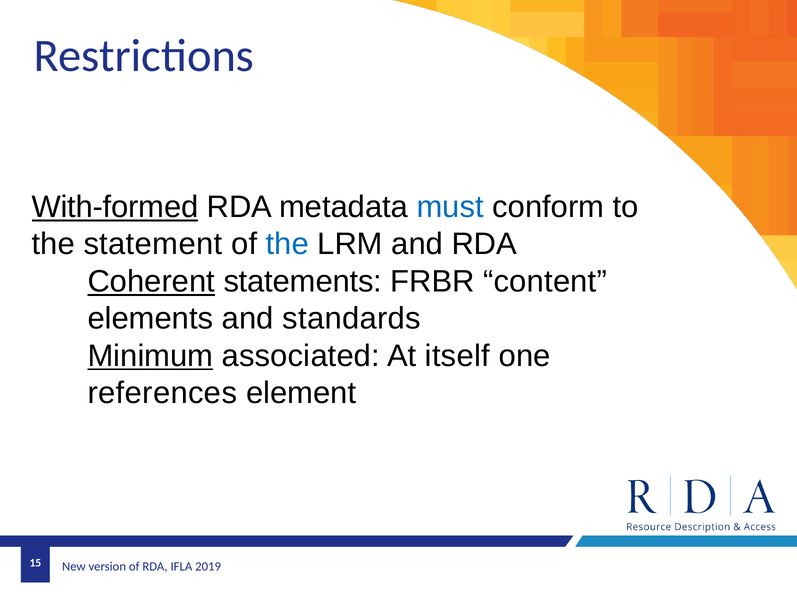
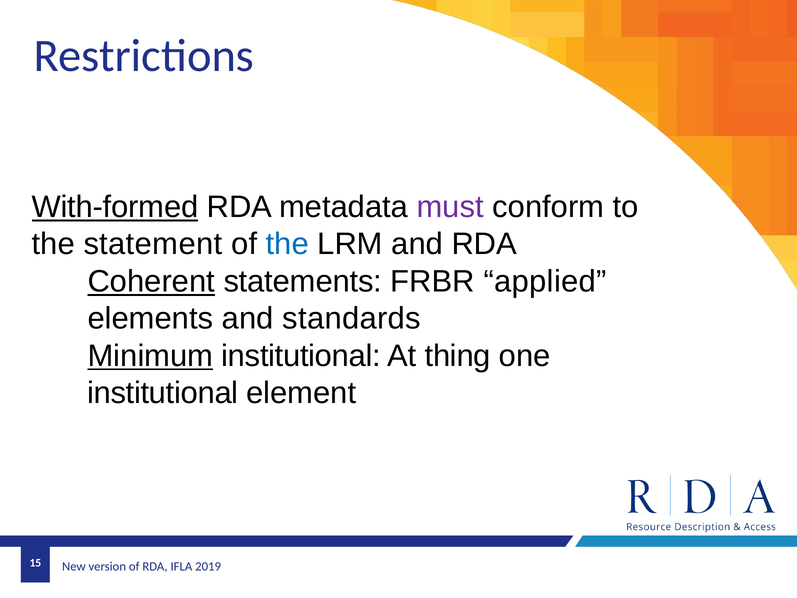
must colour: blue -> purple (450, 207)
content: content -> applied (545, 281)
Minimum associated: associated -> institutional (301, 356)
itself: itself -> thing (458, 356)
references: references -> institutional (163, 393)
